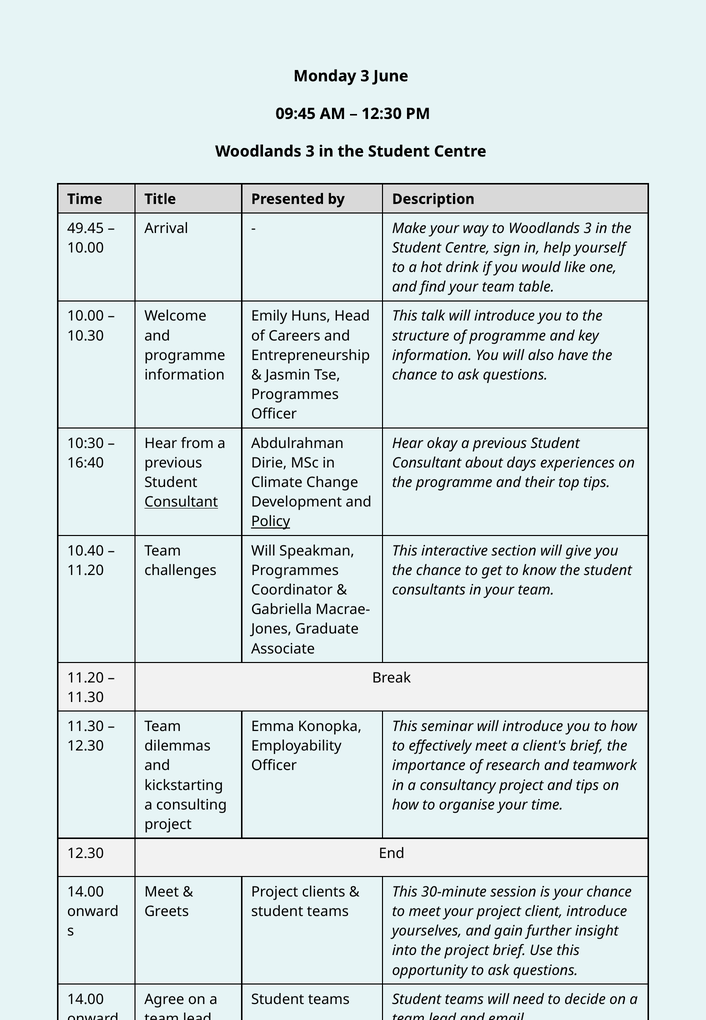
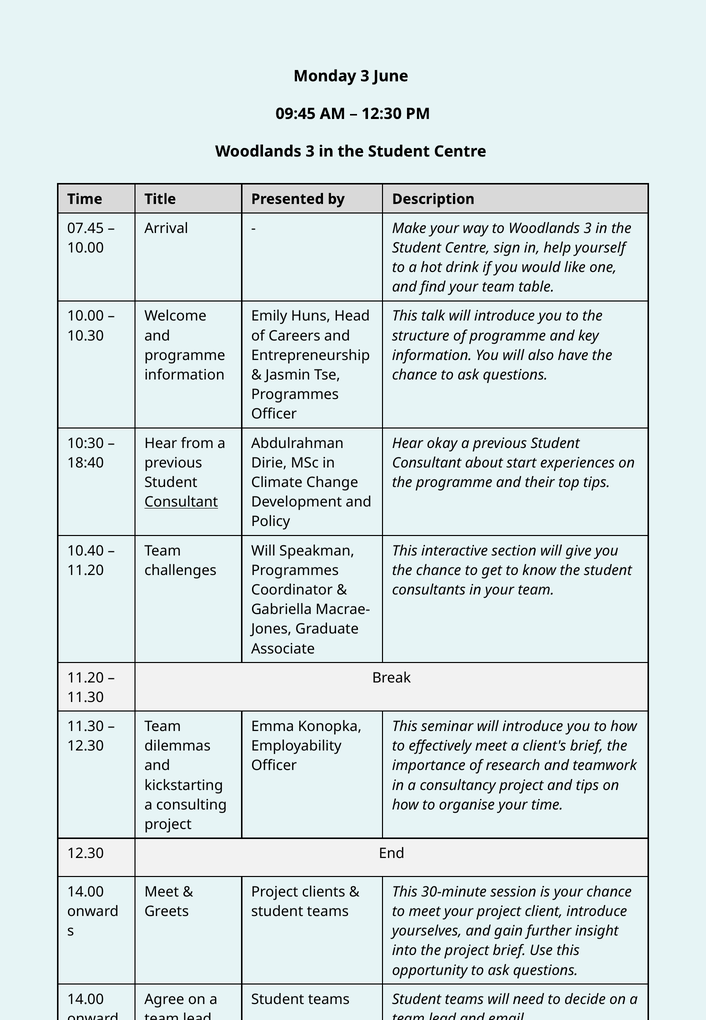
49.45: 49.45 -> 07.45 (86, 228)
16:40: 16:40 -> 18:40 (86, 463)
days: days -> start (521, 463)
Policy underline: present -> none (271, 522)
